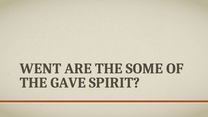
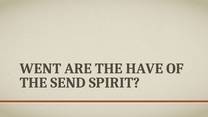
SOME: SOME -> HAVE (144, 69)
GAVE: GAVE -> SEND (68, 83)
